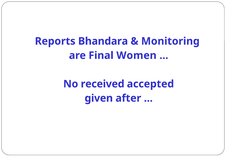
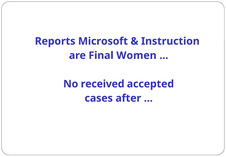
Bhandara: Bhandara -> Microsoft (103, 41)
Monitoring: Monitoring -> Instruction (170, 41)
given: given -> cases (99, 98)
